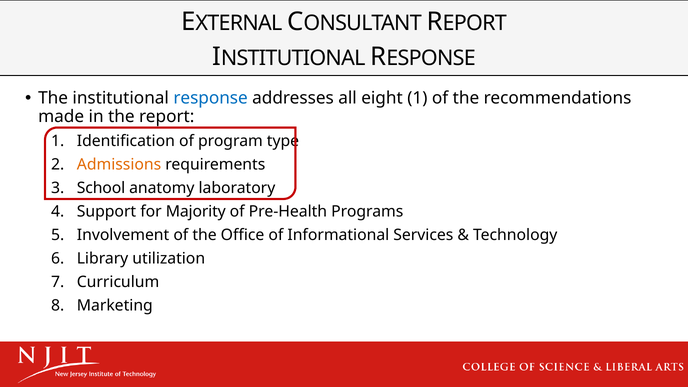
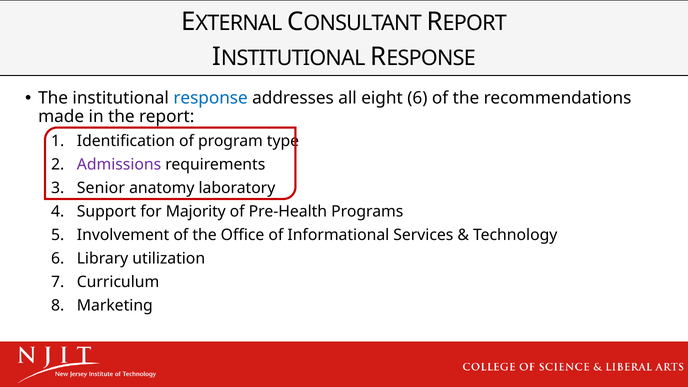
eight 1: 1 -> 6 (417, 98)
Admissions colour: orange -> purple (119, 164)
School: School -> Senior (101, 188)
